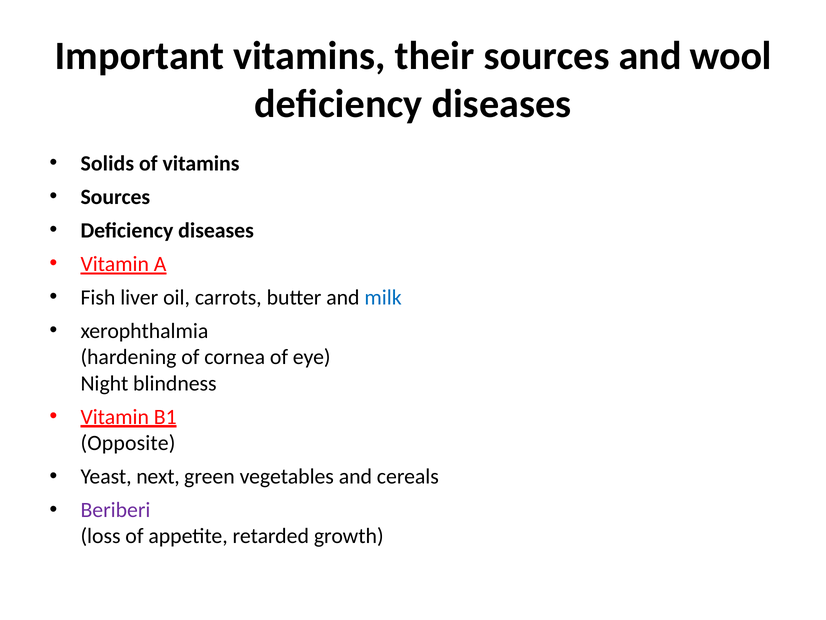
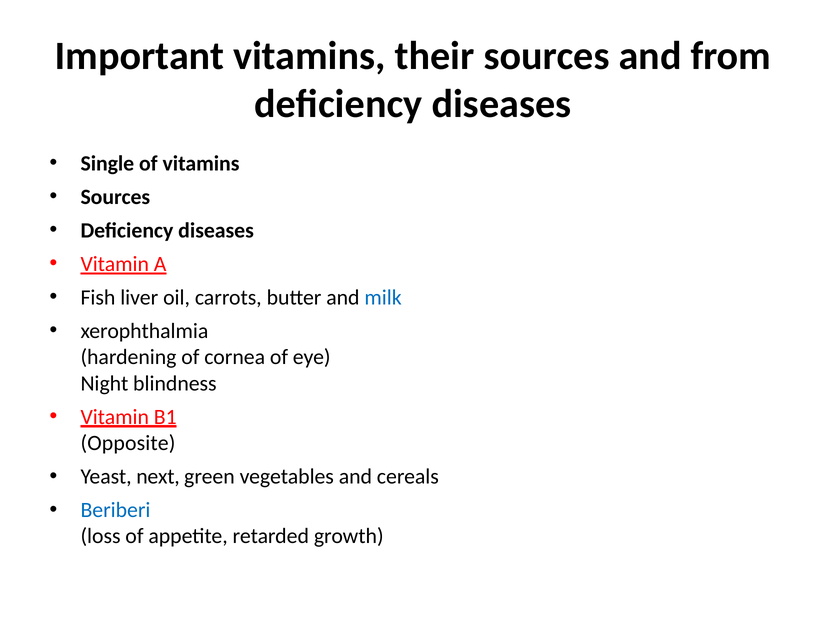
wool: wool -> from (731, 56)
Solids: Solids -> Single (107, 163)
Beriberi colour: purple -> blue (116, 510)
